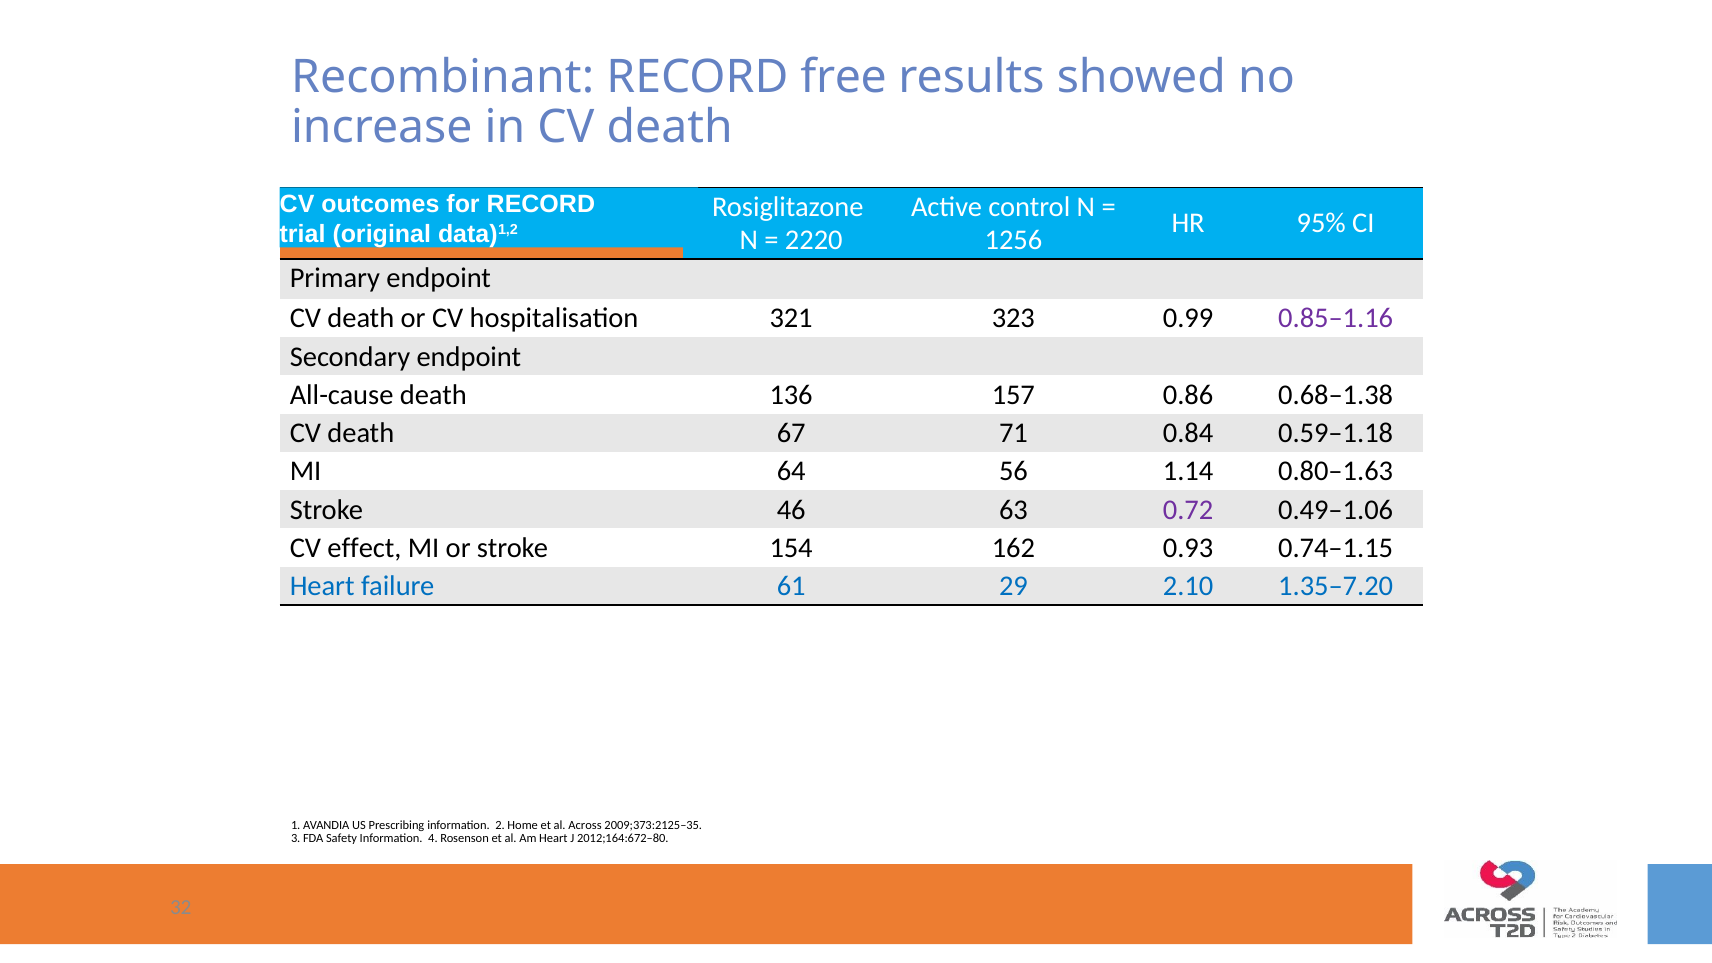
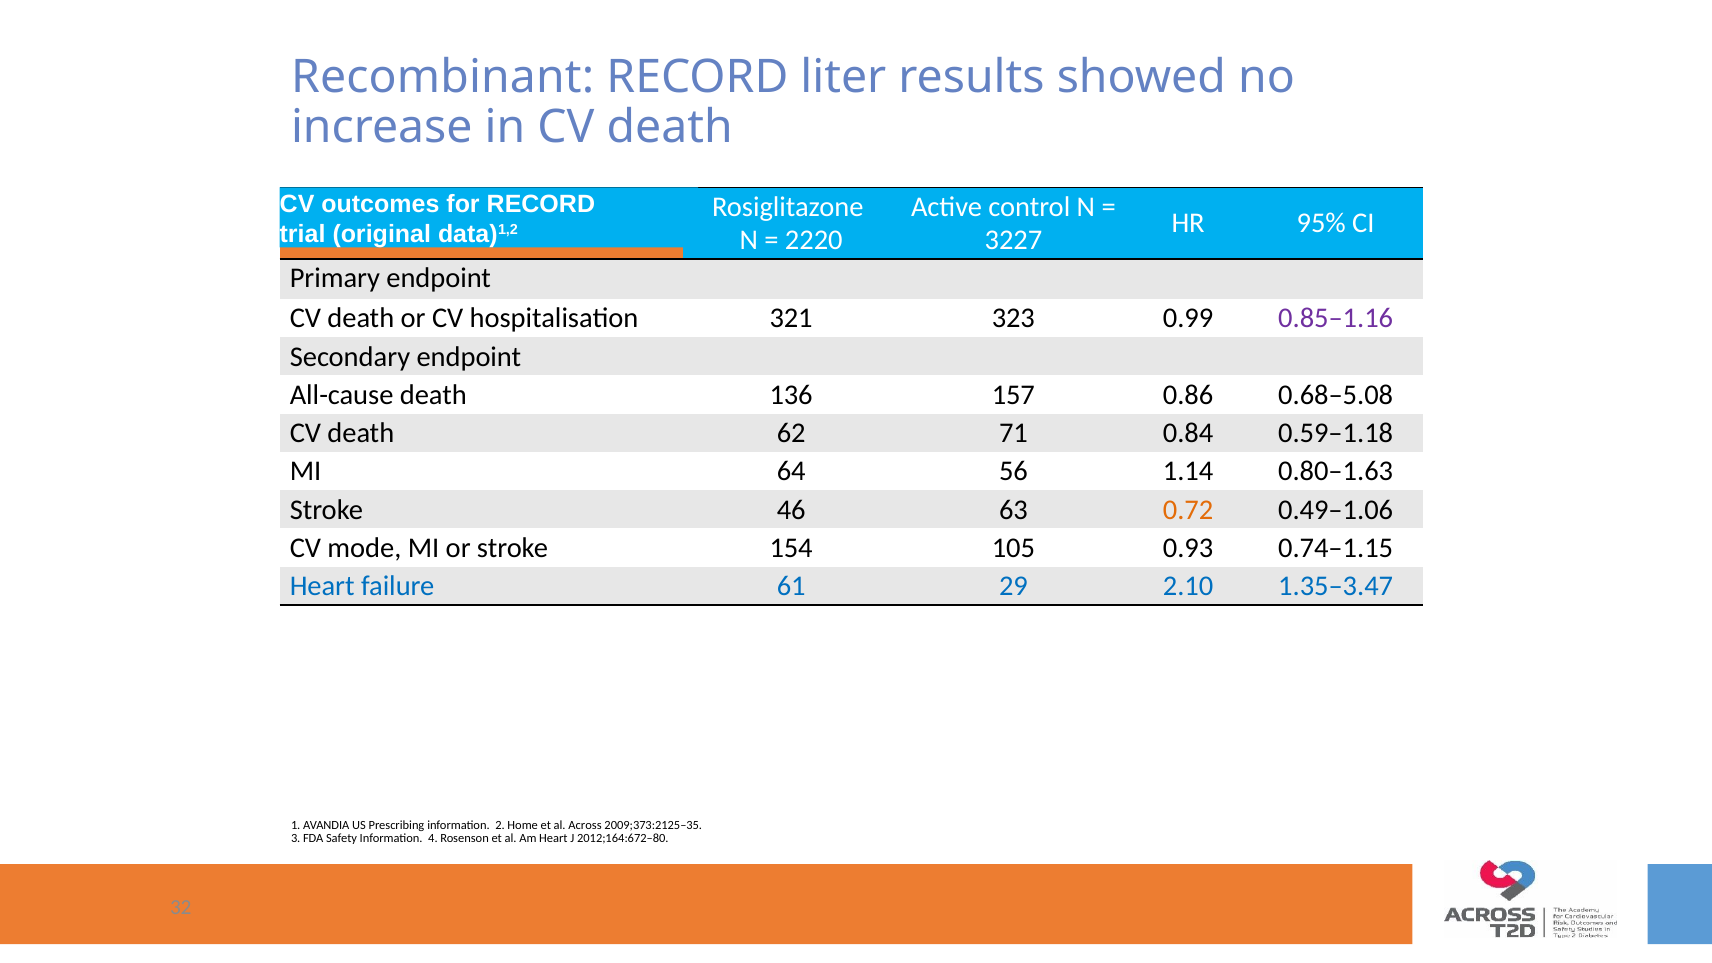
free: free -> liter (843, 77)
1256: 1256 -> 3227 (1013, 240)
0.68–1.38: 0.68–1.38 -> 0.68–5.08 (1336, 395)
67: 67 -> 62 (791, 433)
0.72 colour: purple -> orange (1188, 510)
effect: effect -> mode (364, 548)
162: 162 -> 105 (1013, 548)
1.35–7.20: 1.35–7.20 -> 1.35–3.47 (1336, 586)
